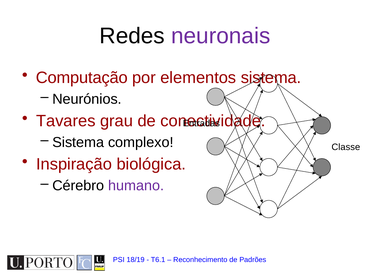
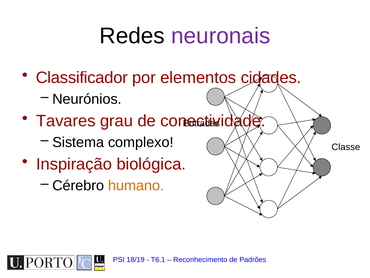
Computação: Computação -> Classificador (82, 78)
elementos sistema: sistema -> cidades (271, 78)
humano colour: purple -> orange (136, 185)
